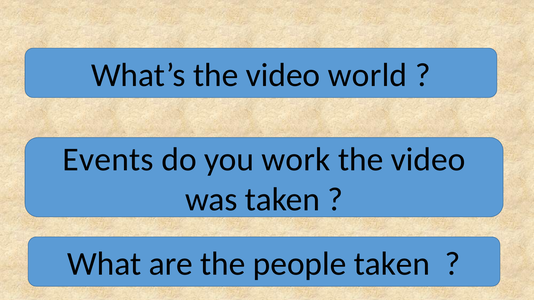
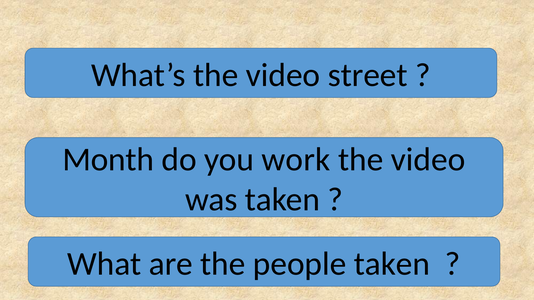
world: world -> street (368, 75)
Events: Events -> Month (108, 160)
